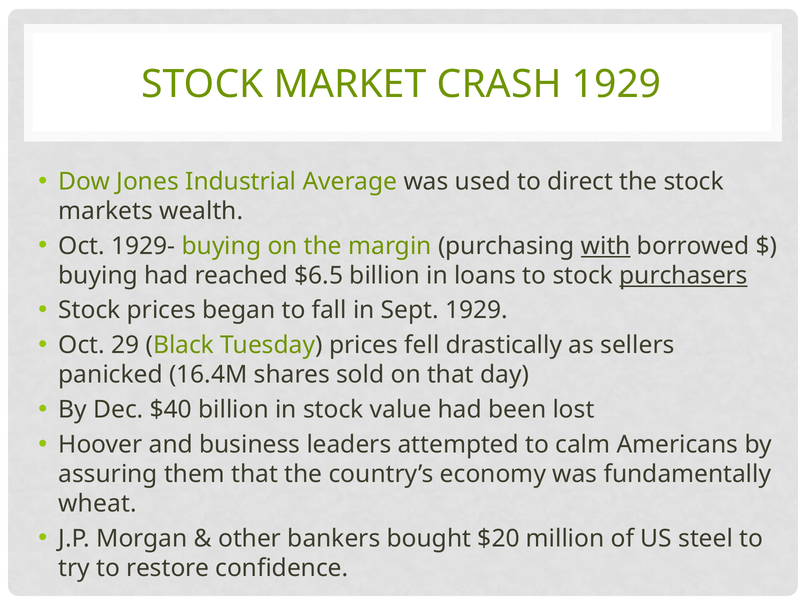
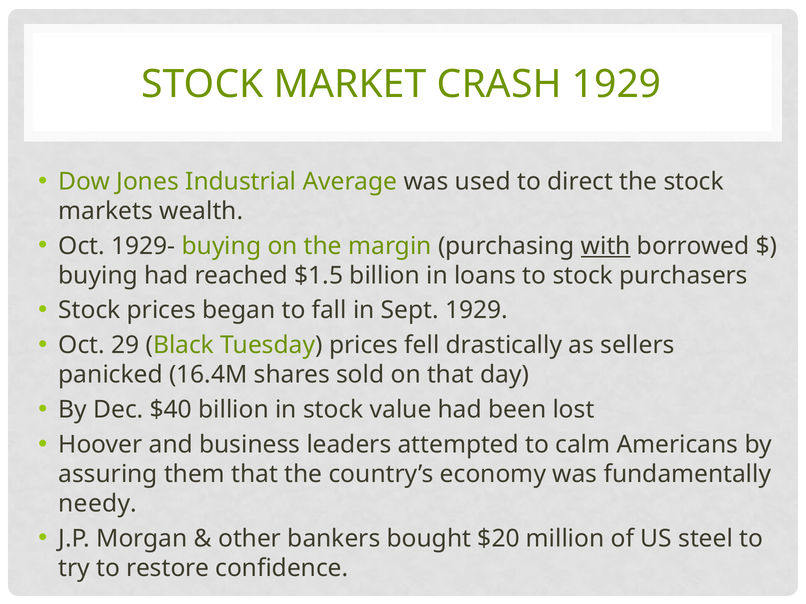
$6.5: $6.5 -> $1.5 (319, 276)
purchasers underline: present -> none (684, 276)
wheat: wheat -> needy (98, 504)
